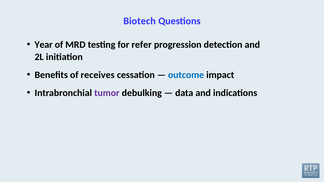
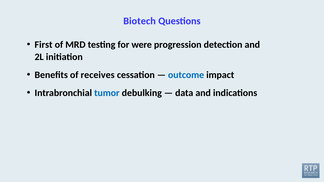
Year: Year -> First (44, 45)
refer: refer -> were (142, 45)
tumor colour: purple -> blue (107, 93)
